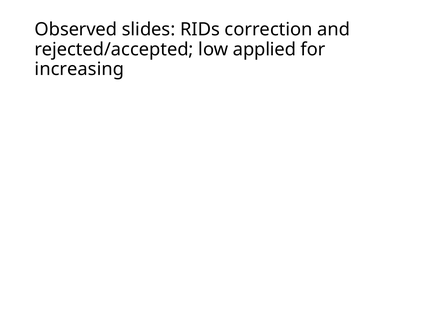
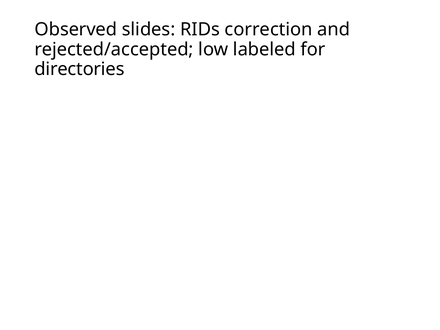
applied: applied -> labeled (264, 49)
increasing: increasing -> directories (79, 69)
